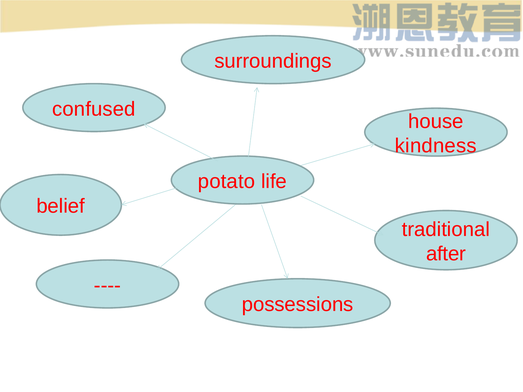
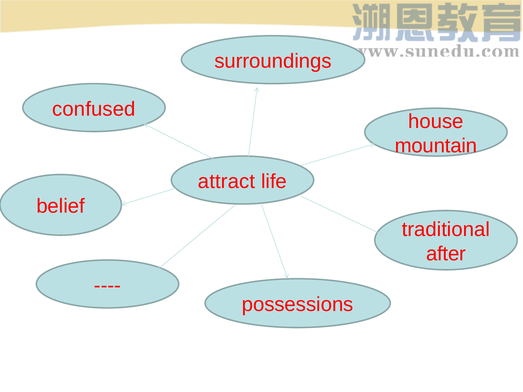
kindness: kindness -> mountain (436, 146)
potato: potato -> attract (227, 182)
